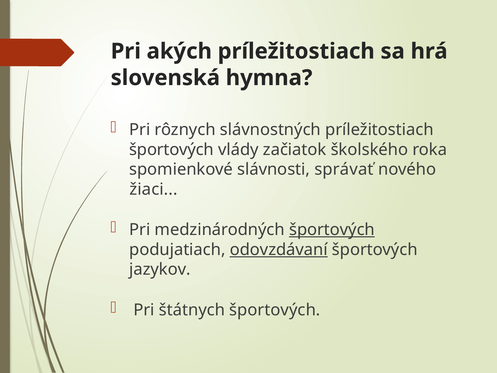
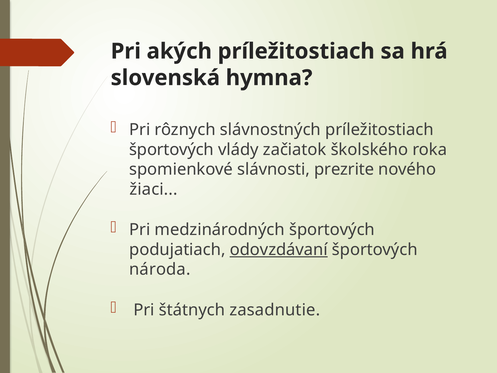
správať: správať -> prezrite (344, 169)
športových underline: present -> none (332, 230)
jazykov: jazykov -> národa (160, 269)
štátnych športových: športových -> zasadnutie (275, 310)
